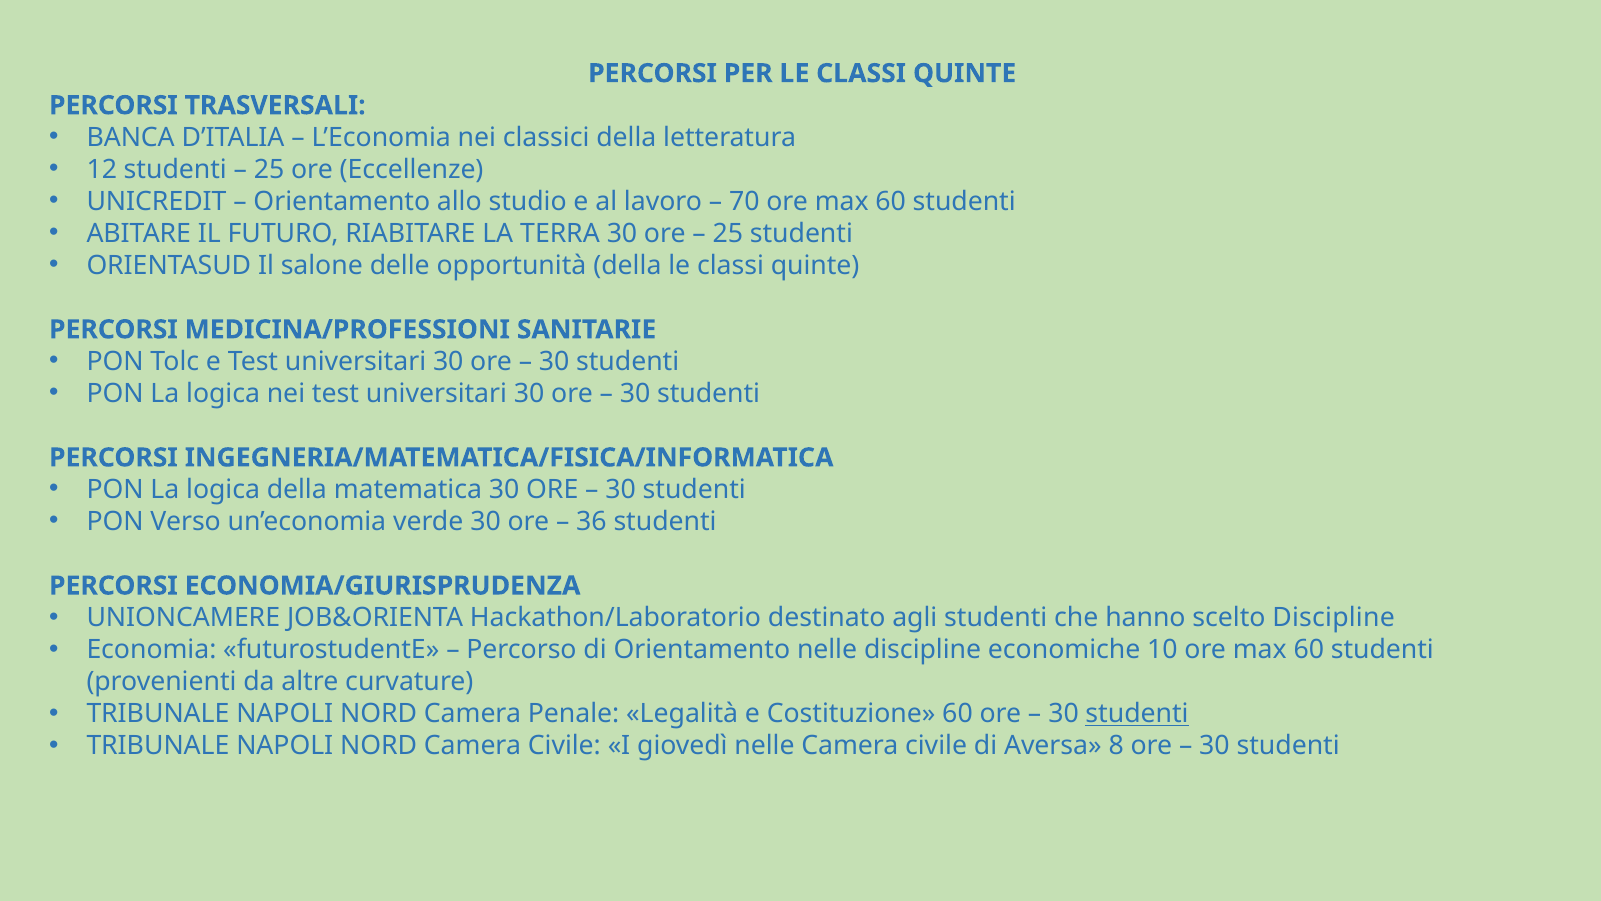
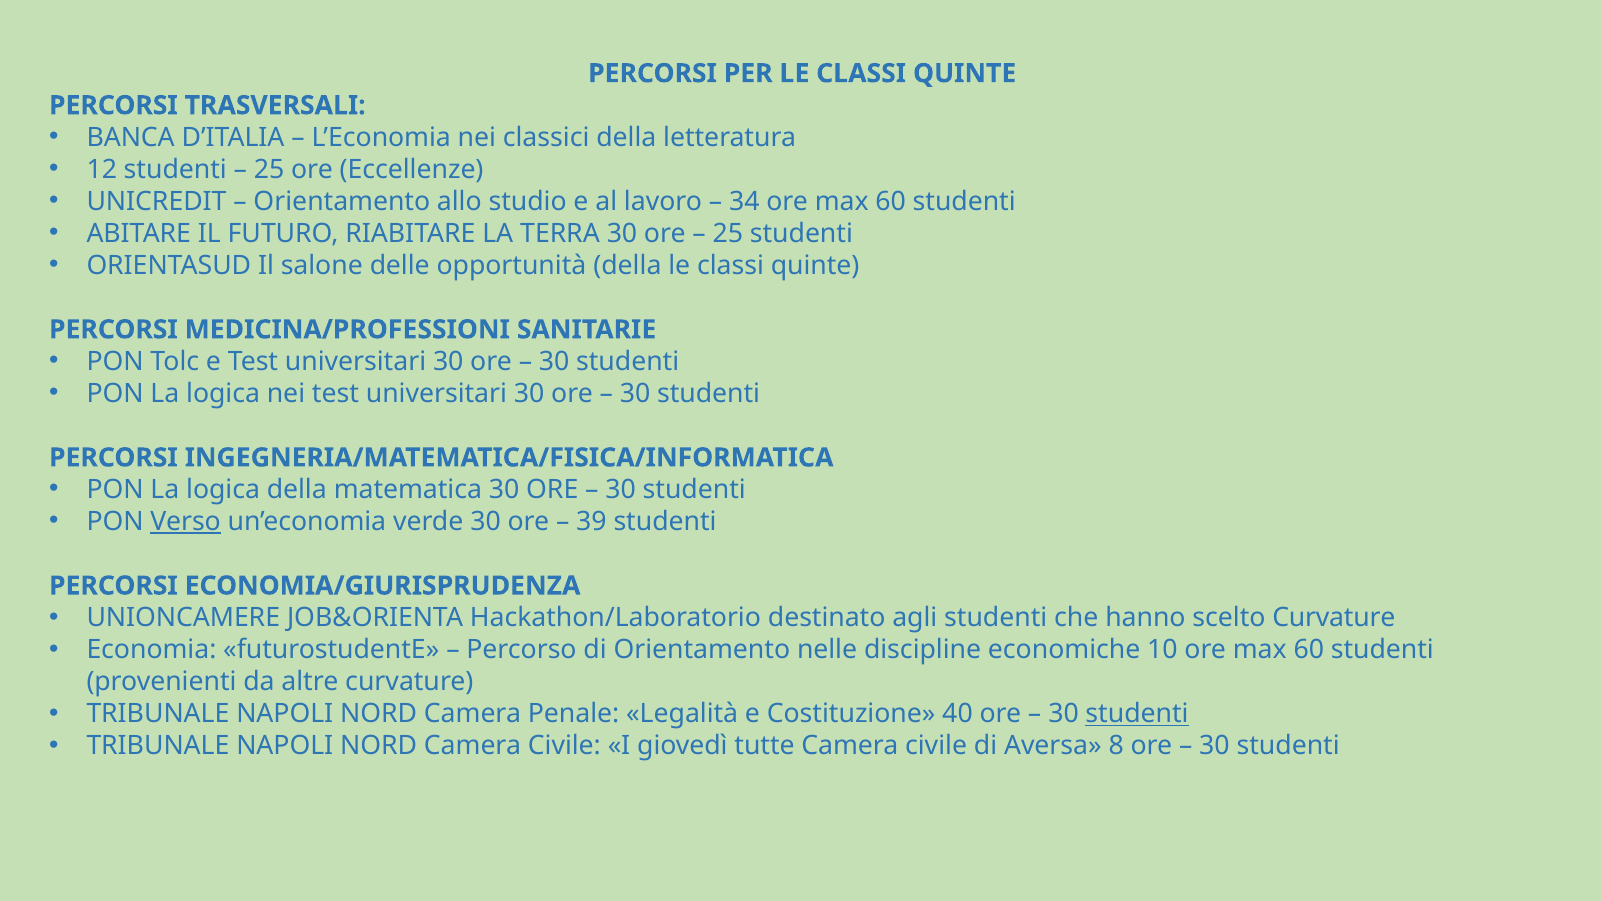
70: 70 -> 34 (744, 201)
Verso underline: none -> present (186, 521)
36: 36 -> 39 (591, 521)
scelto Discipline: Discipline -> Curvature (1334, 617)
Costituzione 60: 60 -> 40 (958, 713)
giovedì nelle: nelle -> tutte (765, 745)
